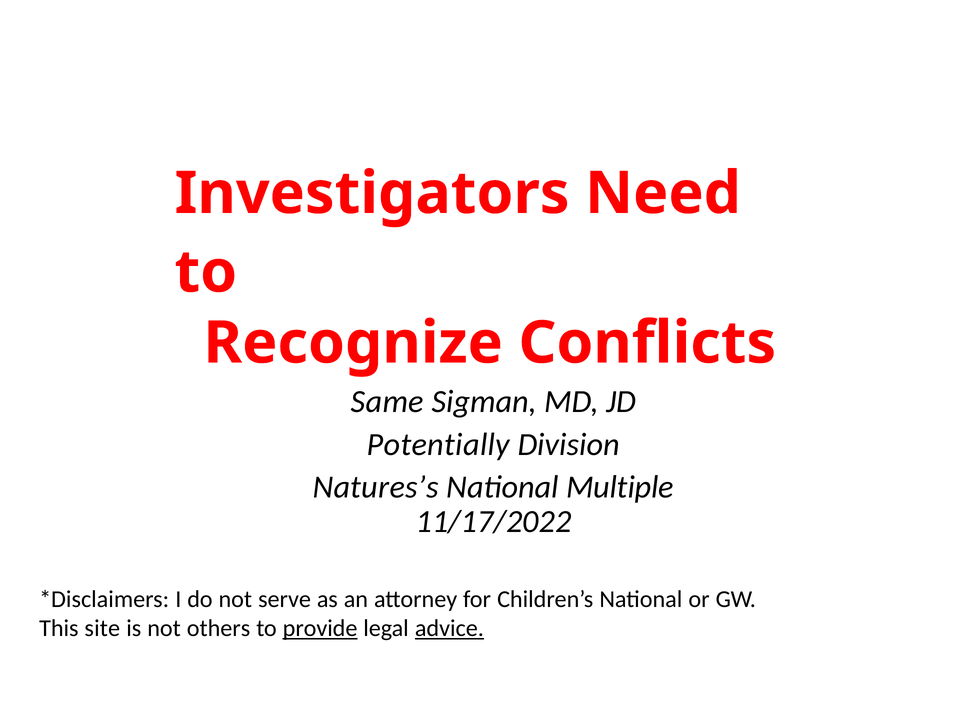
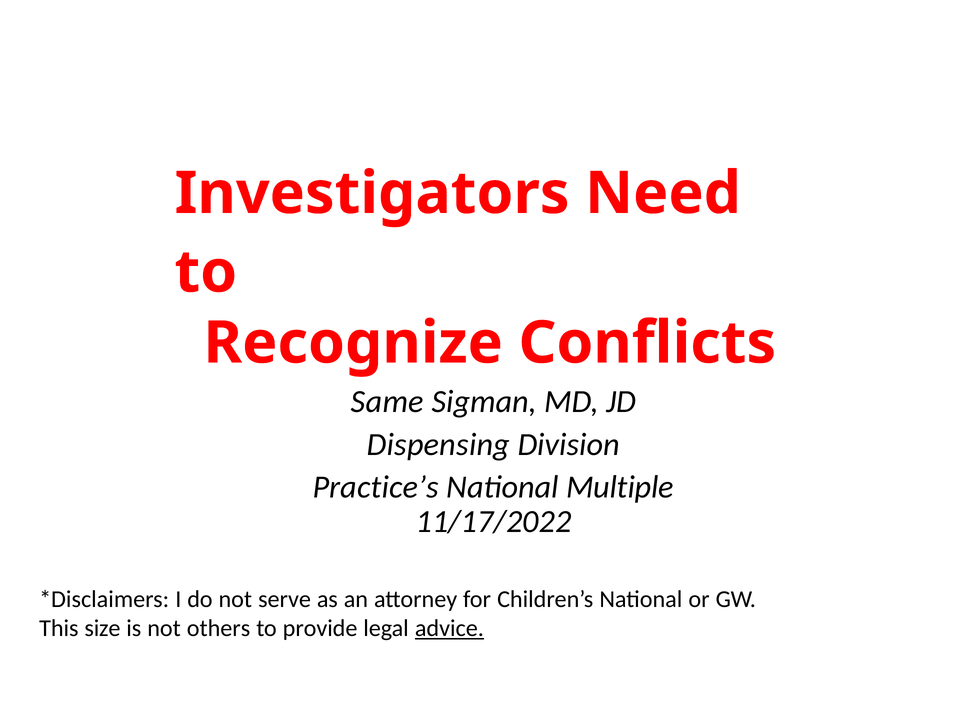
Potentially: Potentially -> Dispensing (438, 444)
Natures’s: Natures’s -> Practice’s (376, 487)
site: site -> size (102, 628)
provide underline: present -> none (320, 628)
